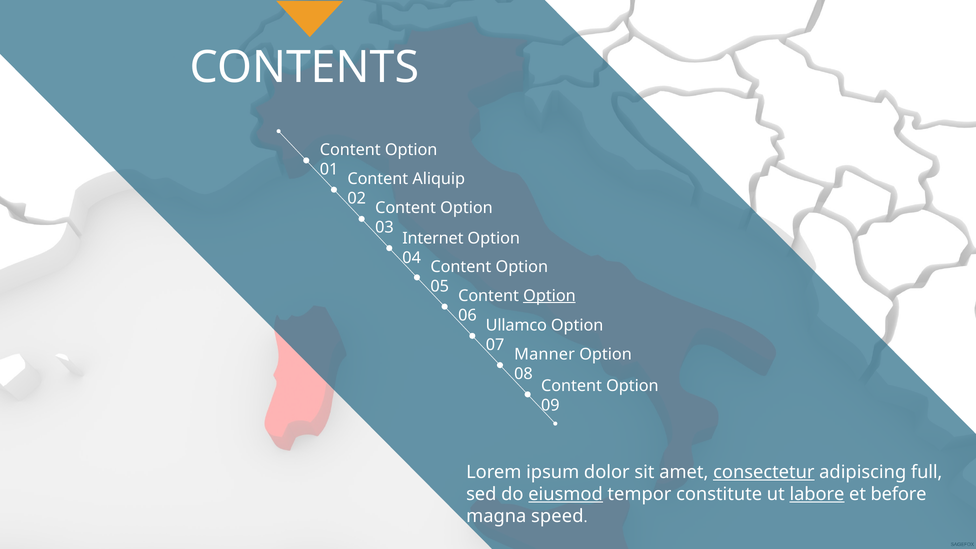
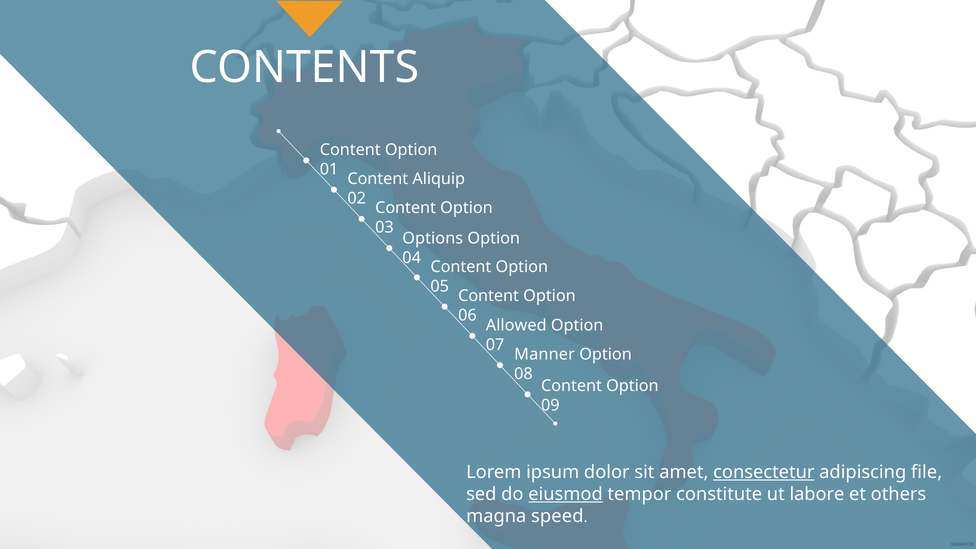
Internet: Internet -> Options (433, 238)
Option underline: present -> none (549, 296)
Ullamco: Ullamco -> Allowed (516, 325)
full: full -> file (927, 472)
labore underline: present -> none (817, 494)
before: before -> others (898, 494)
